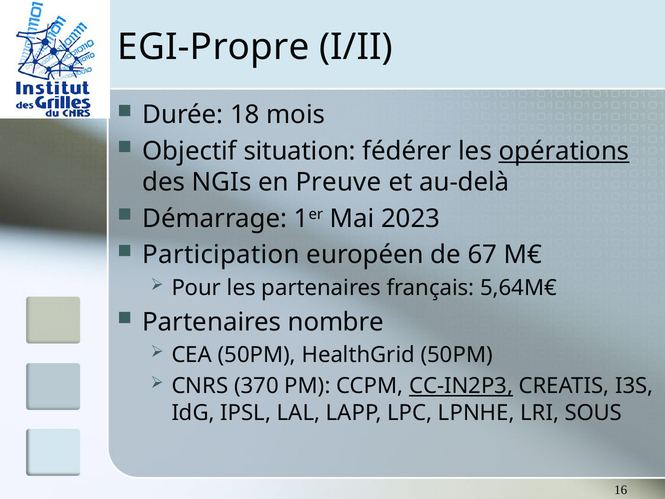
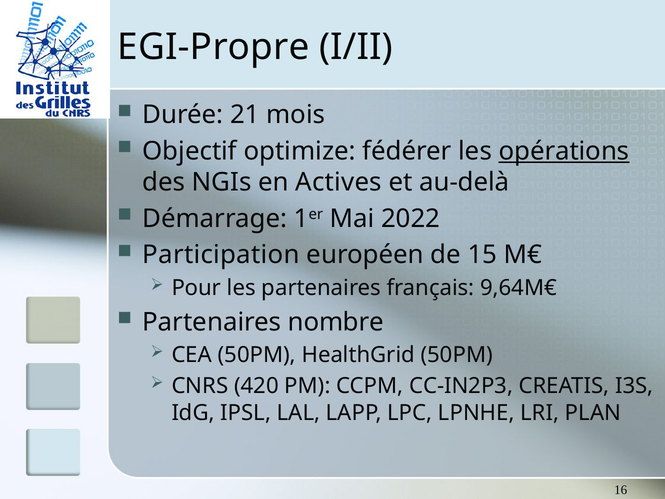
18: 18 -> 21 (245, 115)
situation: situation -> optimize (300, 151)
Preuve: Preuve -> Actives (339, 182)
2023: 2023 -> 2022 (411, 218)
67: 67 -> 15 (482, 255)
5,64M€: 5,64M€ -> 9,64M€ (519, 288)
370: 370 -> 420 (256, 386)
CC-IN2P3 underline: present -> none (461, 386)
SOUS: SOUS -> PLAN (593, 412)
